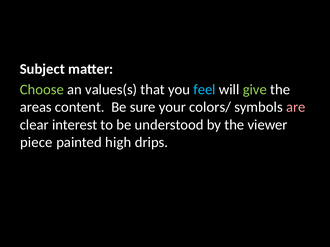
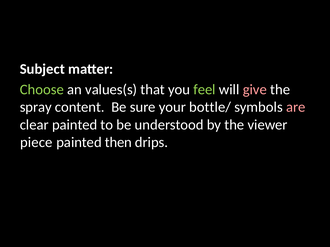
feel colour: light blue -> light green (205, 90)
give colour: light green -> pink (255, 90)
areas: areas -> spray (36, 107)
colors/: colors/ -> bottle/ (210, 107)
clear interest: interest -> painted (75, 125)
high: high -> then (118, 143)
